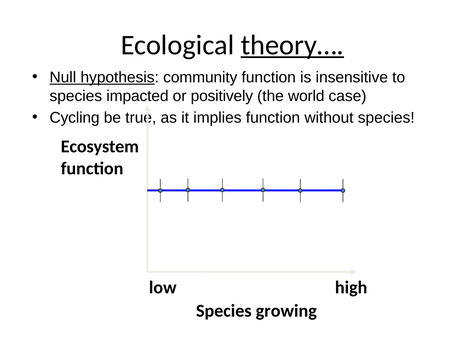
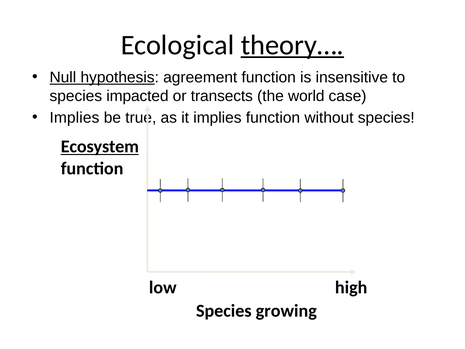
community: community -> agreement (200, 77)
positively: positively -> transects (222, 96)
Cycling: Cycling -> Implies (74, 118)
Ecosystem underline: none -> present (100, 147)
